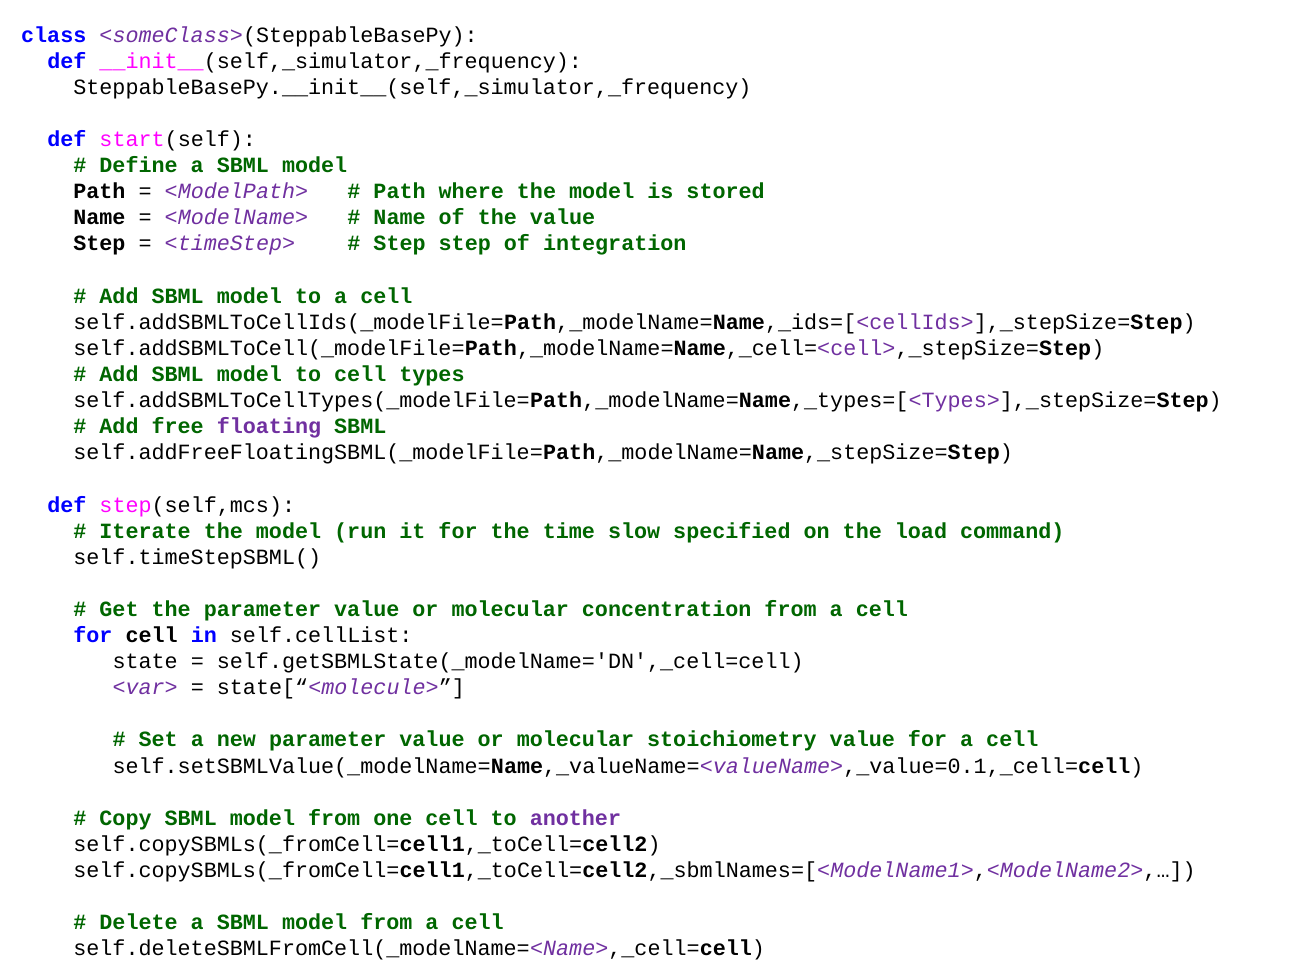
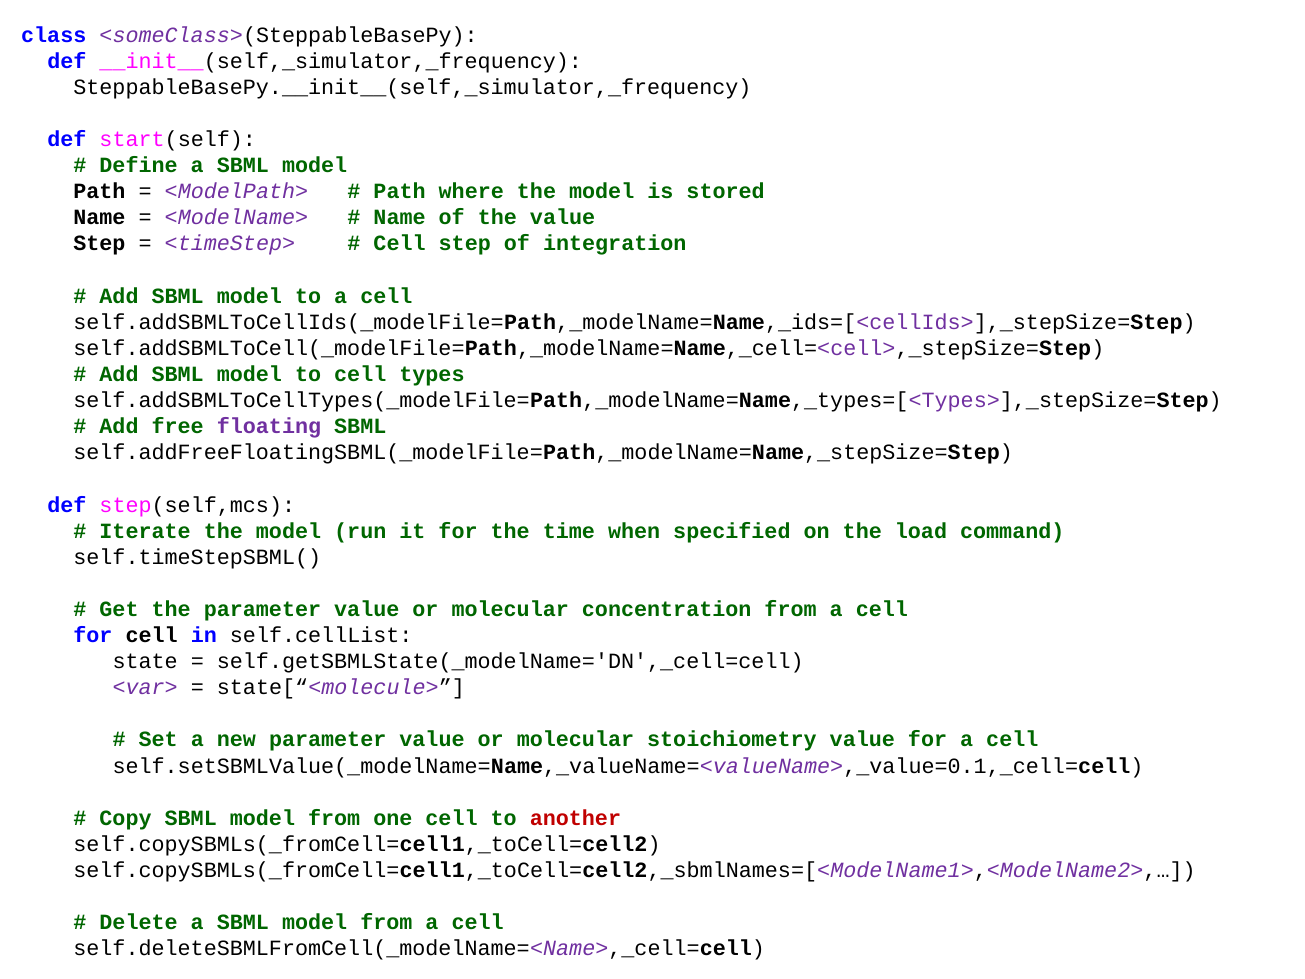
Step: Step -> Cell (400, 244)
slow: slow -> when (634, 531)
another colour: purple -> red (575, 818)
